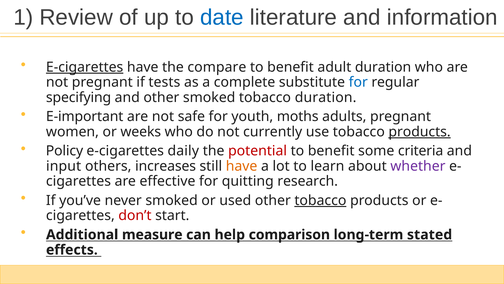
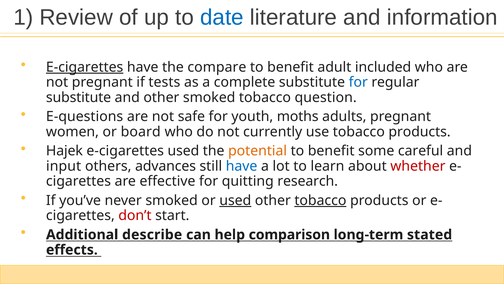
adult duration: duration -> included (383, 67)
specifying: specifying -> substitute (79, 97)
tobacco duration: duration -> question (326, 97)
E-important: E-important -> E-questions (85, 116)
weeks: weeks -> board (141, 132)
products underline: present -> none (420, 132)
Policy: Policy -> Hajek (64, 151)
e-cigarettes daily: daily -> used (183, 151)
potential colour: red -> orange (258, 151)
criteria: criteria -> careful (421, 151)
increases: increases -> advances (166, 166)
have colour: orange -> blue (242, 166)
whether colour: purple -> red (418, 166)
used underline: none -> present (235, 200)
measure: measure -> describe (152, 234)
